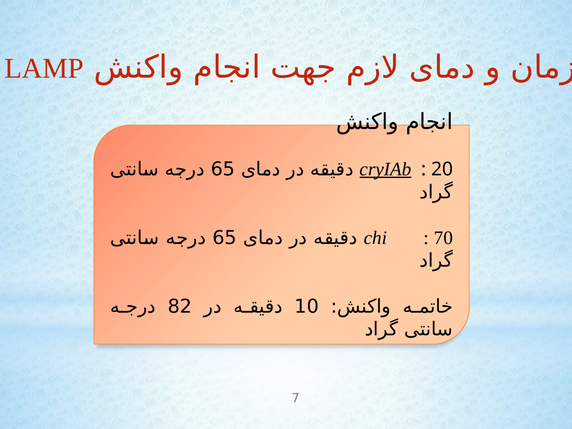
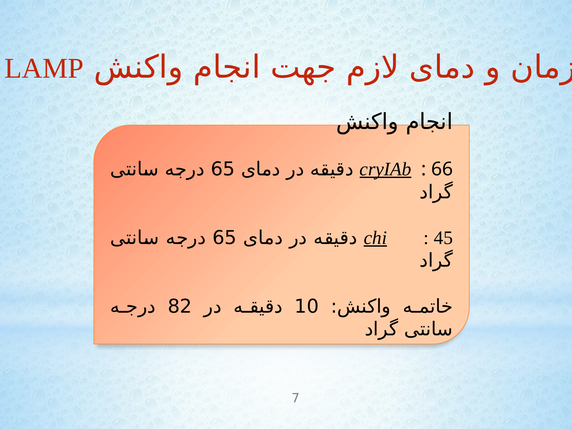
20: 20 -> 66 (442, 169)
chi underline: none -> present (375, 238)
70: 70 -> 45 (443, 238)
